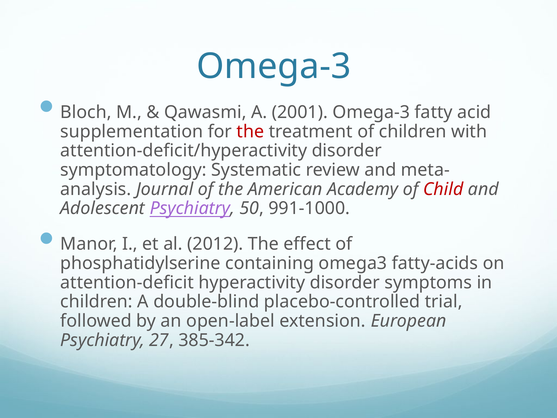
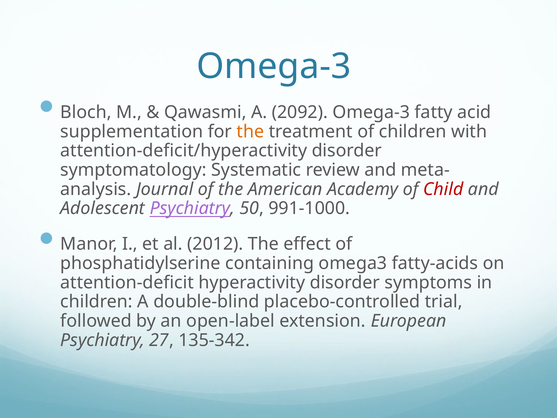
2001: 2001 -> 2092 (300, 112)
the colour: red -> orange (250, 131)
385-342: 385-342 -> 135-342 (214, 340)
